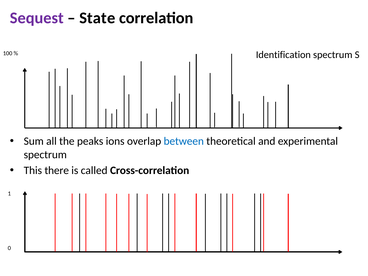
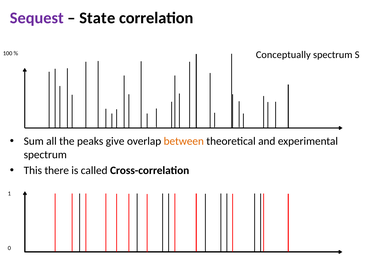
Identification: Identification -> Conceptually (283, 55)
ions: ions -> give (115, 141)
between colour: blue -> orange (184, 141)
